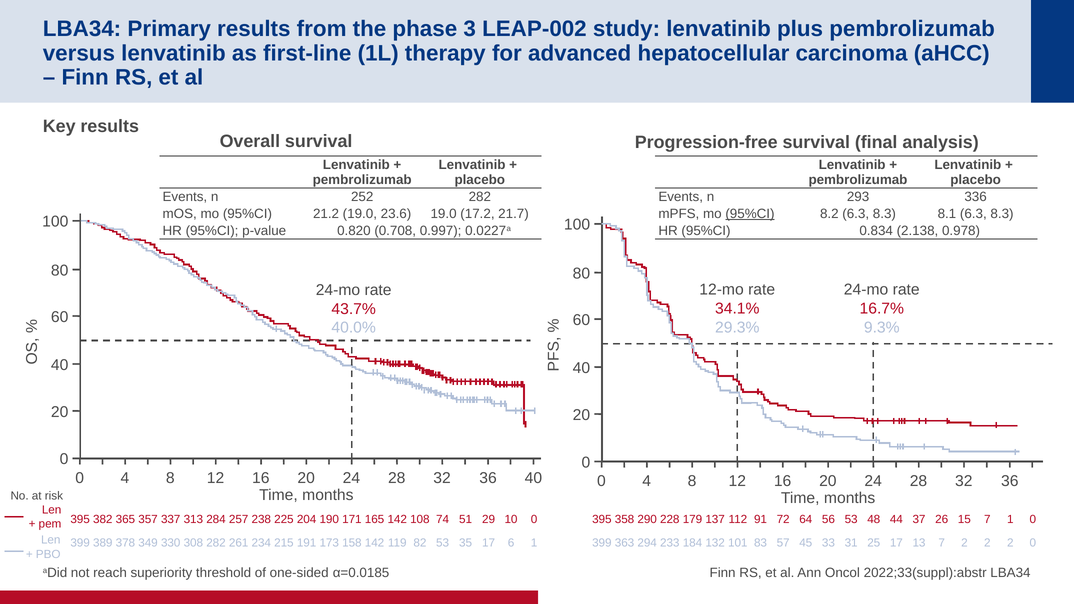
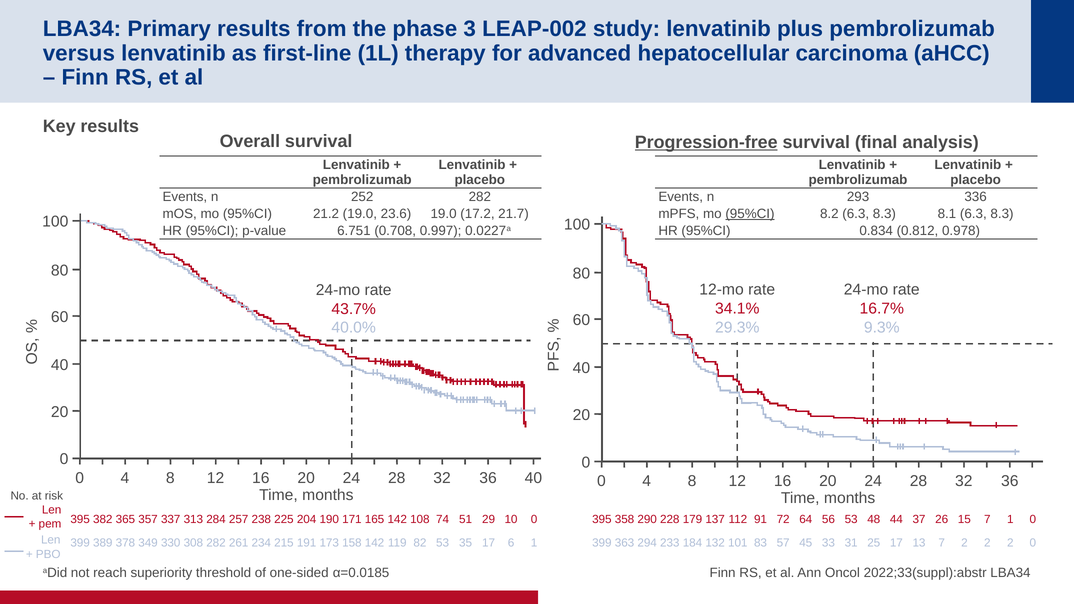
Progression-free underline: none -> present (706, 142)
0.820: 0.820 -> 6.751 (354, 231)
2.138: 2.138 -> 0.812 (917, 231)
